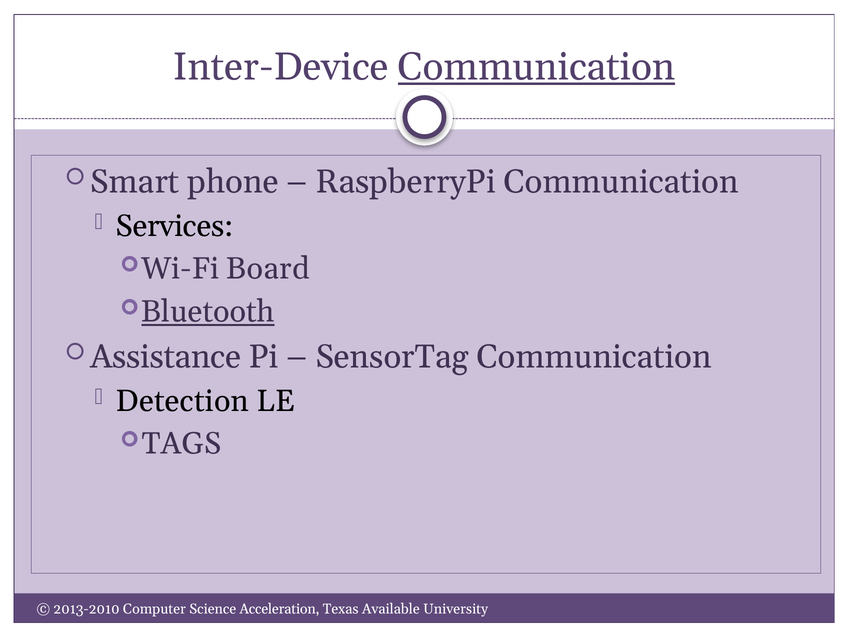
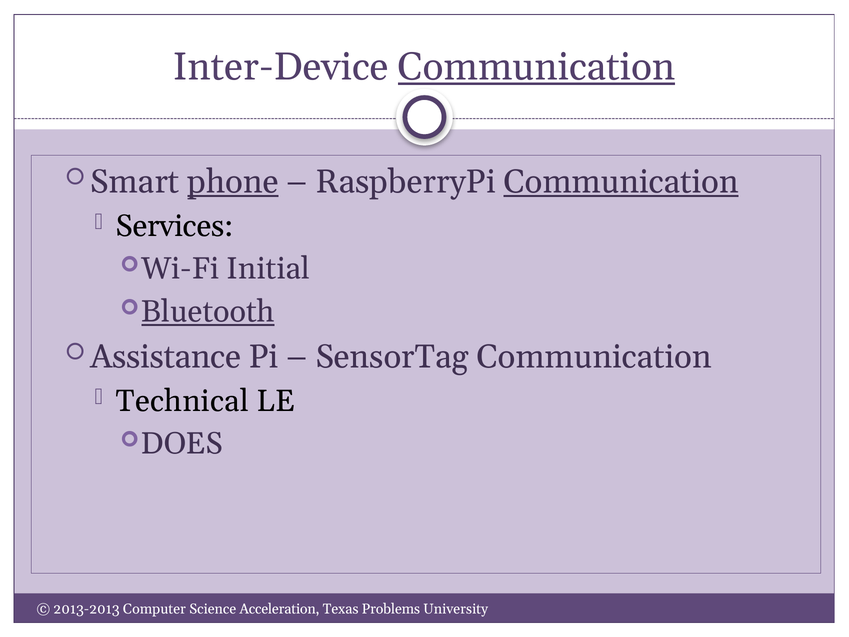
phone underline: none -> present (233, 182)
Communication underline: none -> present (621, 182)
Board: Board -> Initial (268, 269)
Detection: Detection -> Technical (182, 401)
TAGS: TAGS -> DOES (182, 444)
2013-2010: 2013-2010 -> 2013-2013 (86, 609)
Available: Available -> Problems (391, 609)
